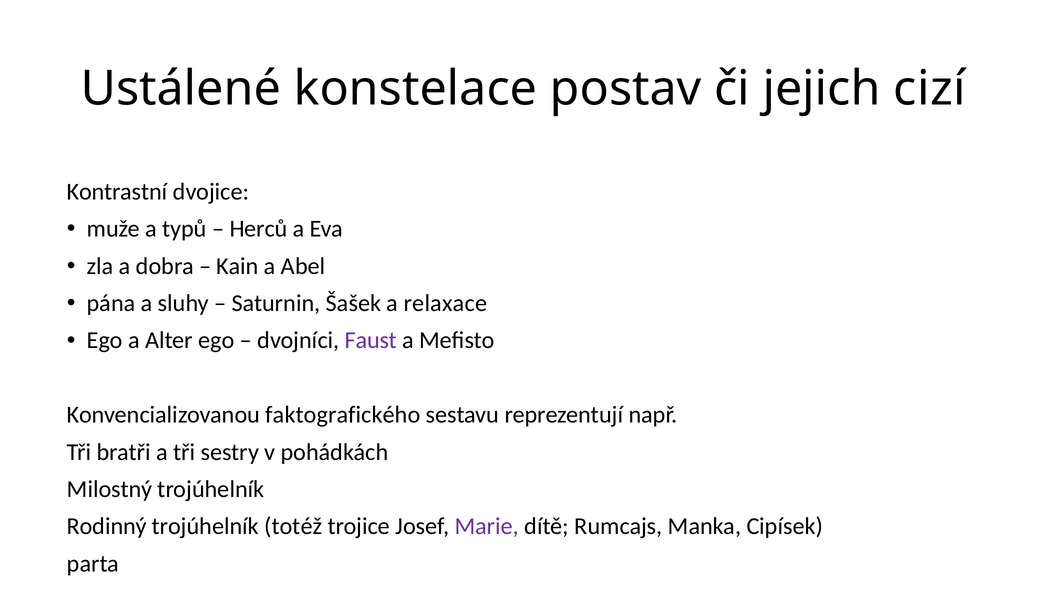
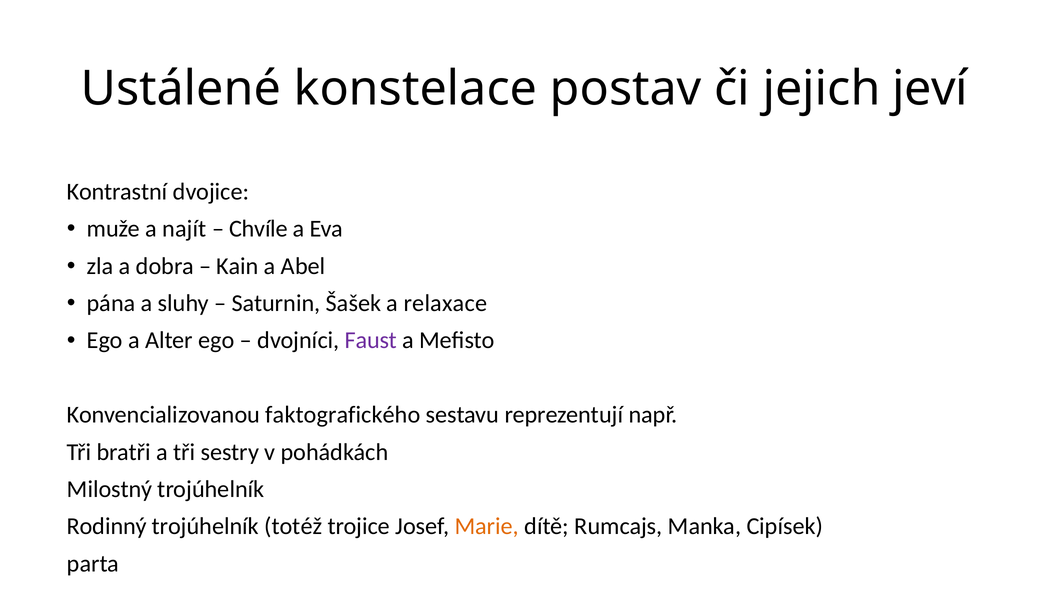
cizí: cizí -> jeví (930, 89)
typů: typů -> najít (184, 229)
Herců: Herců -> Chvíle (258, 229)
Marie colour: purple -> orange (487, 527)
